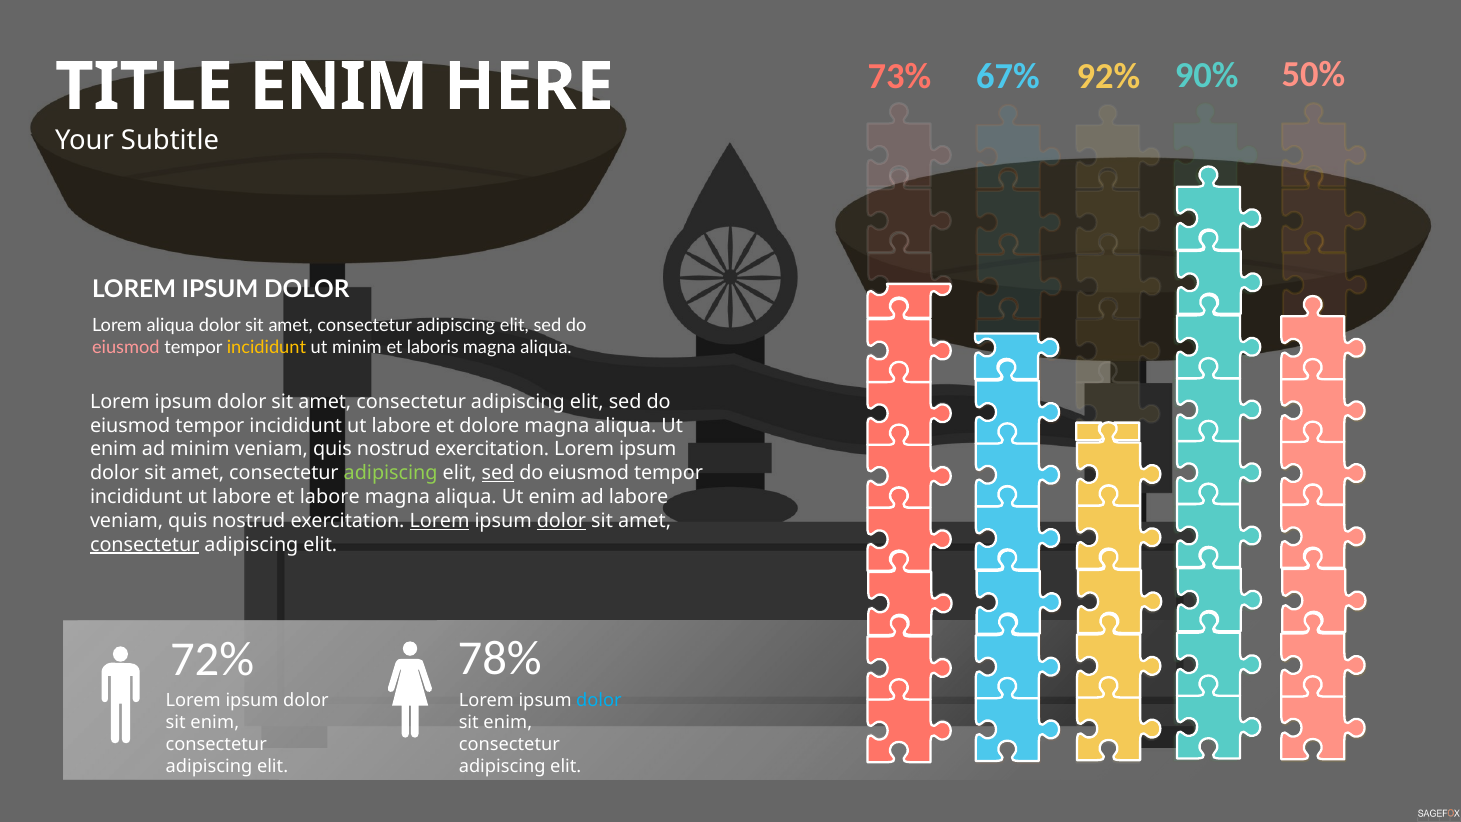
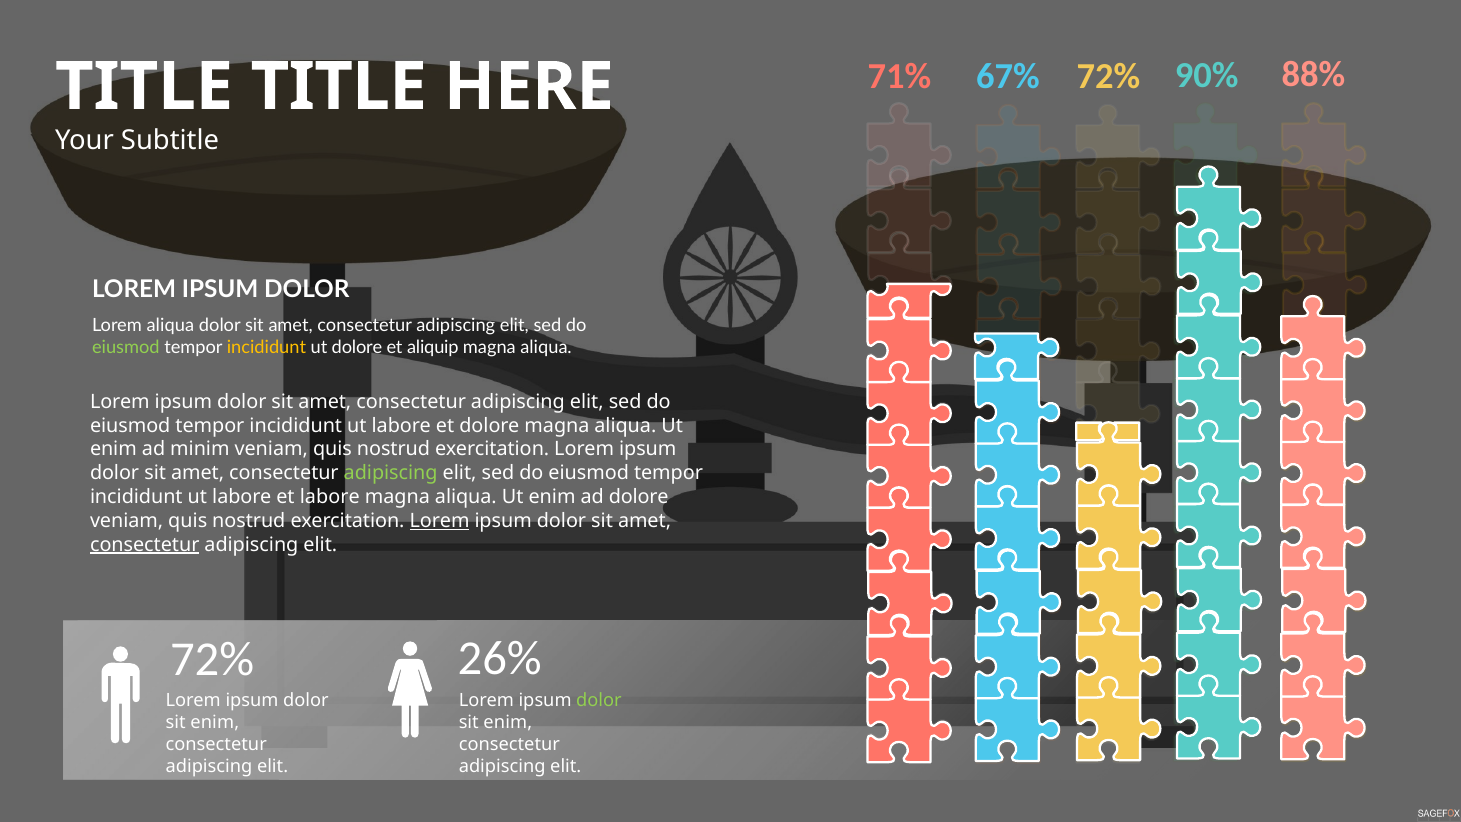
50%: 50% -> 88% (1313, 75)
73%: 73% -> 71% (900, 76)
67% 92%: 92% -> 72% (1108, 76)
ENIM: ENIM -> TITLE (339, 87)
eiusmod colour: pink -> light green (126, 347)
ut minim: minim -> dolore (357, 347)
laboris: laboris -> aliquip (433, 347)
sed underline: present -> none (498, 473)
ad labore: labore -> dolore (639, 497)
dolor underline: present -> none (561, 521)
78%: 78% -> 26% (500, 658)
dolor colour: light blue -> light green (599, 700)
